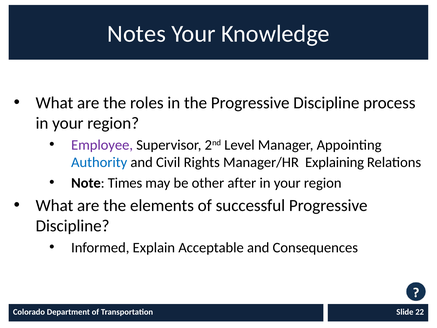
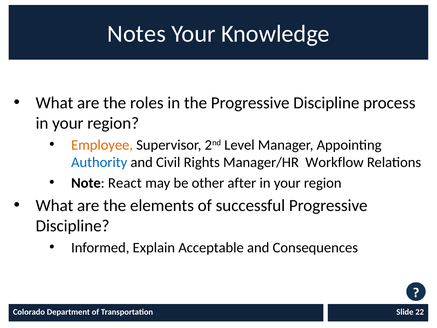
Employee colour: purple -> orange (102, 145)
Explaining: Explaining -> Workflow (335, 162)
Times: Times -> React (125, 183)
